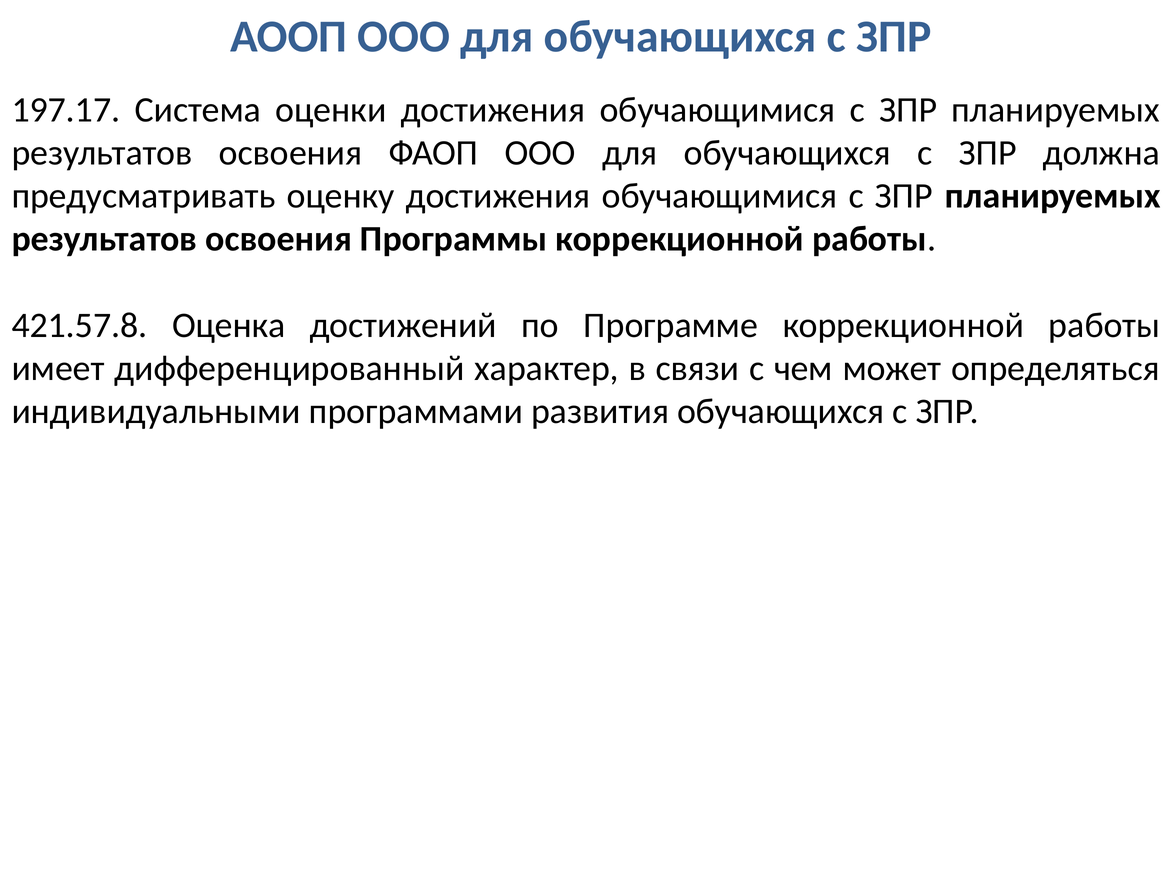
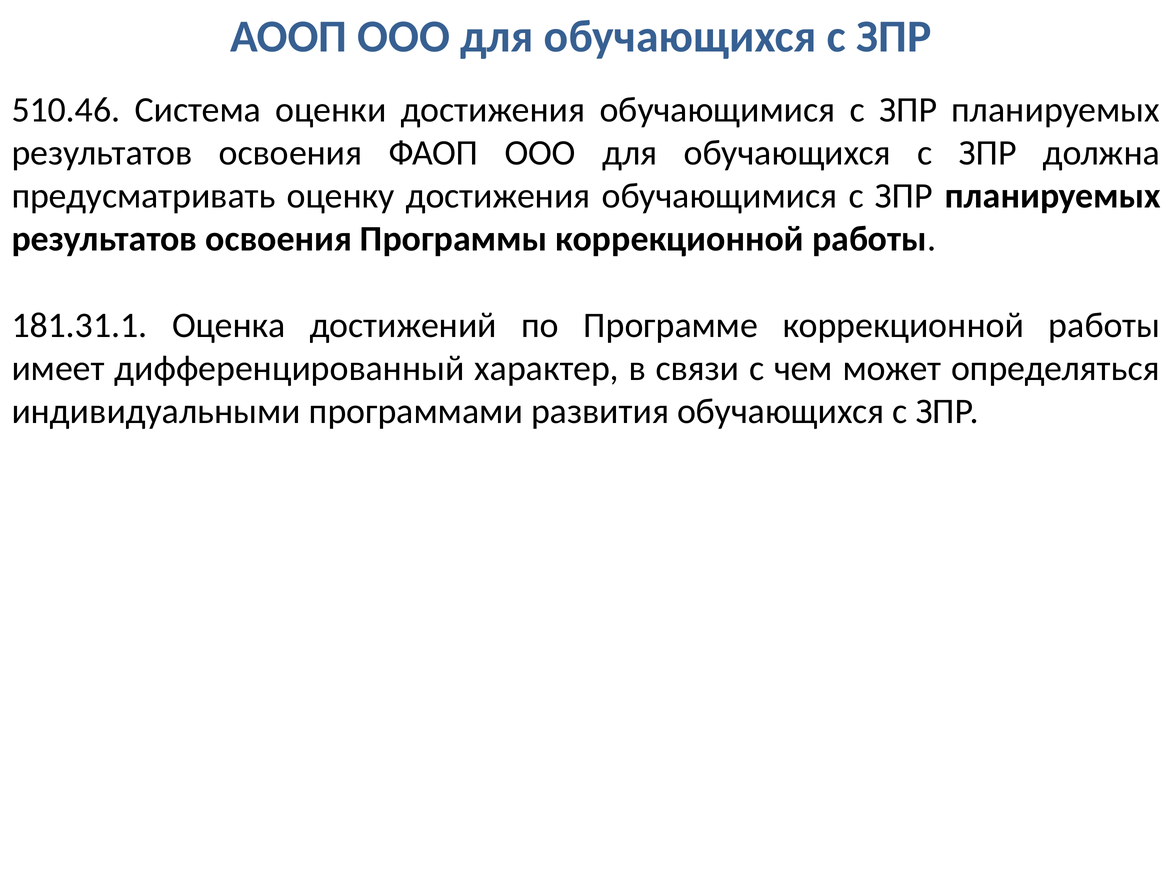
197.17: 197.17 -> 510.46 (66, 110)
421.57.8: 421.57.8 -> 181.31.1 (80, 325)
